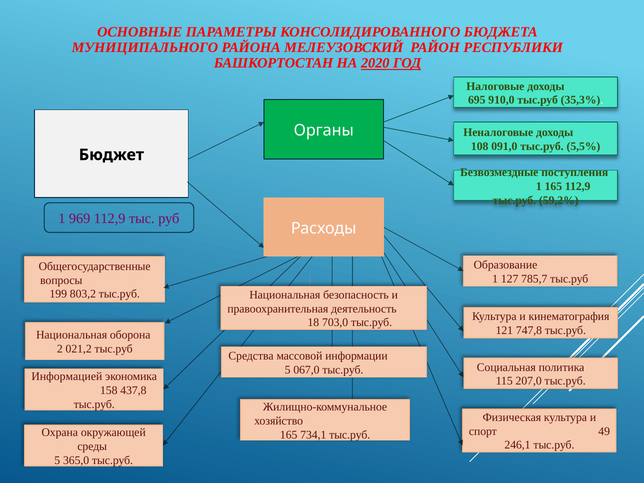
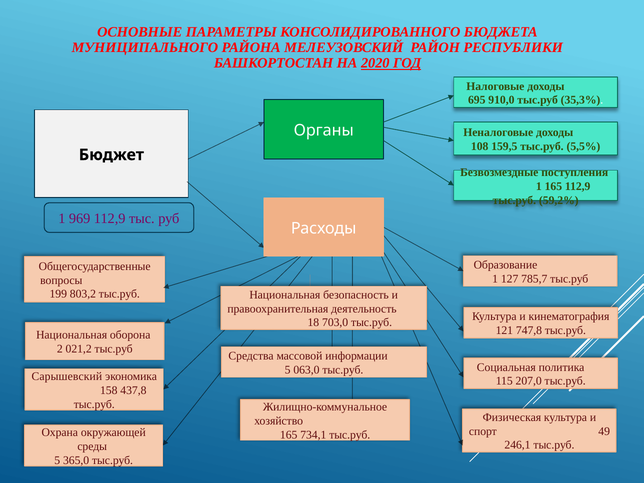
091,0: 091,0 -> 159,5 (504, 146)
067,0: 067,0 -> 063,0 (306, 370)
Информацией: Информацией -> Сарышевский (67, 376)
